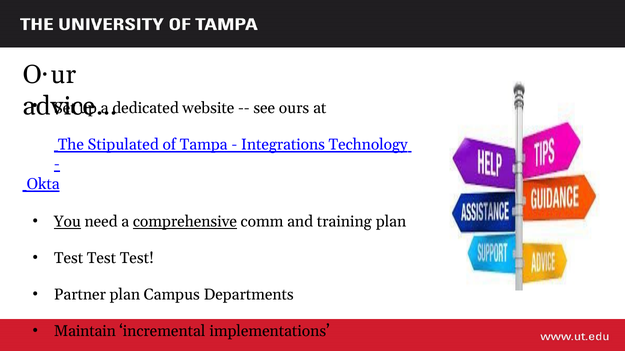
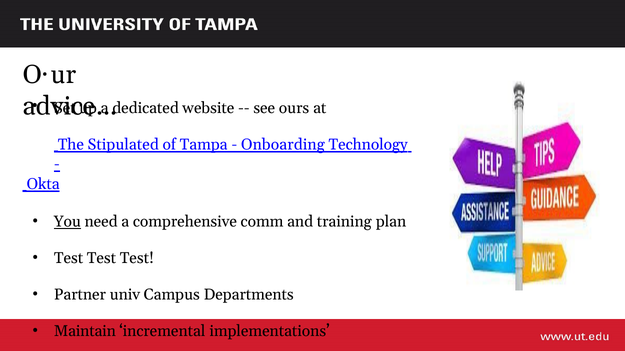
Integrations: Integrations -> Onboarding (283, 145)
comprehensive underline: present -> none (185, 222)
Partner plan: plan -> univ (125, 295)
